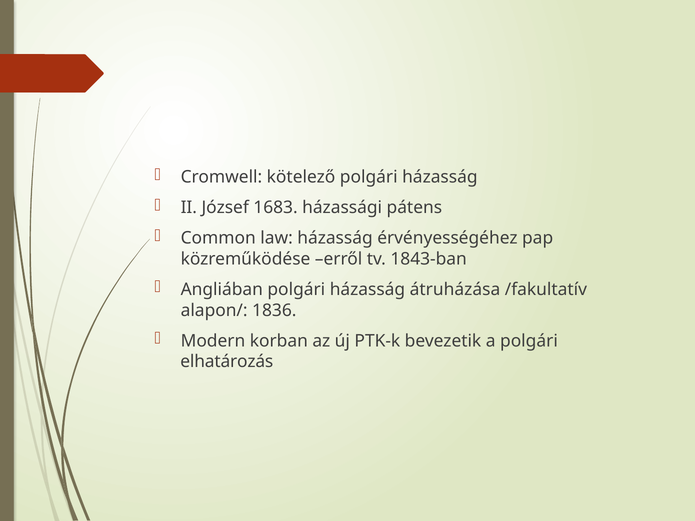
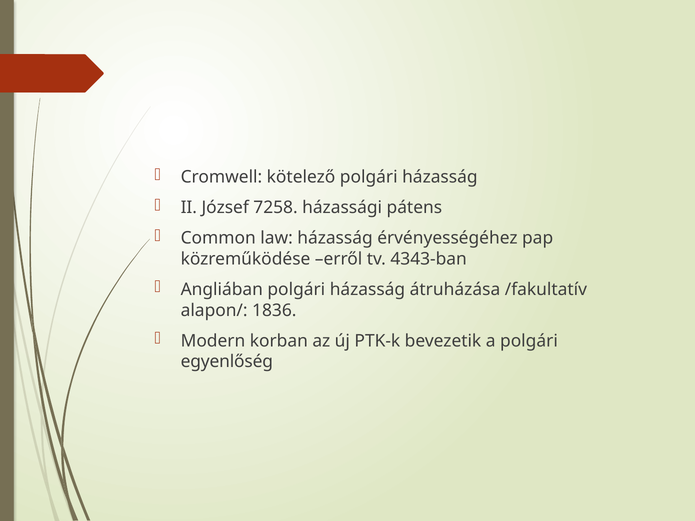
1683: 1683 -> 7258 (276, 208)
1843-ban: 1843-ban -> 4343-ban (429, 259)
elhatározás: elhatározás -> egyenlőség (227, 362)
